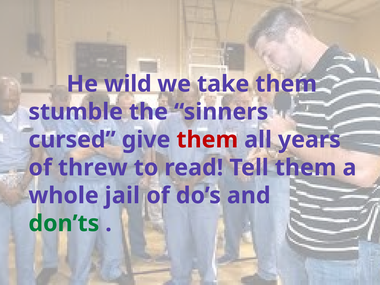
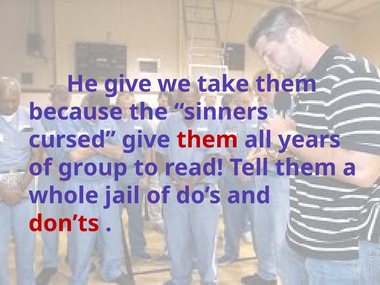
He wild: wild -> give (128, 84)
stumble: stumble -> because (76, 112)
threw: threw -> group (93, 168)
don’ts colour: green -> red (64, 223)
